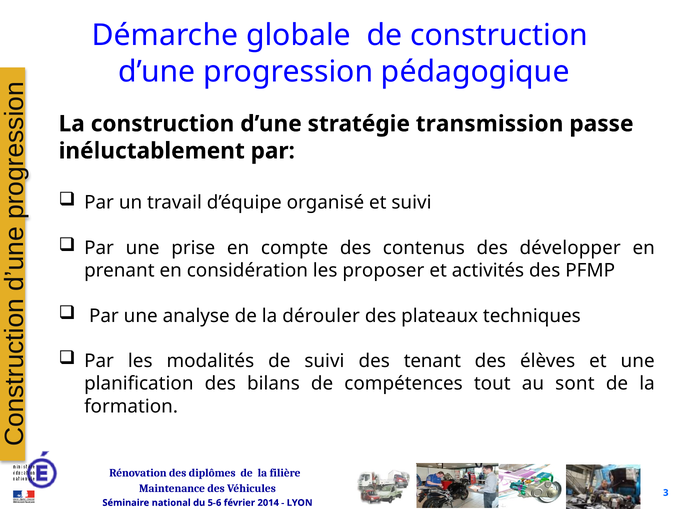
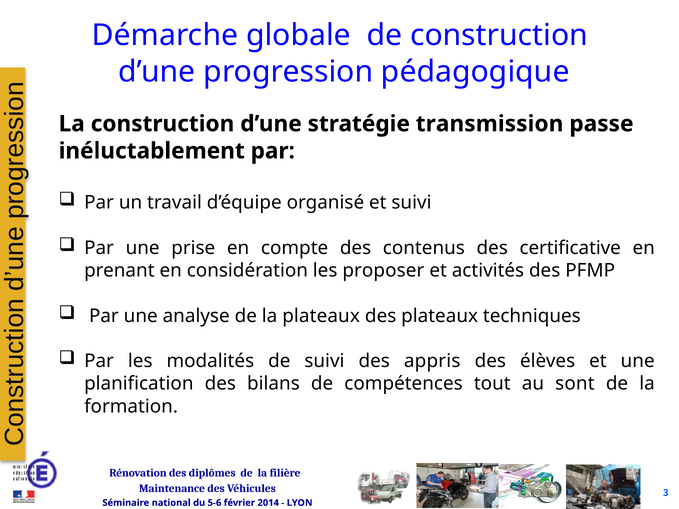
développer: développer -> certificative (570, 248)
la dérouler: dérouler -> plateaux (321, 316)
tenant: tenant -> appris (432, 361)
